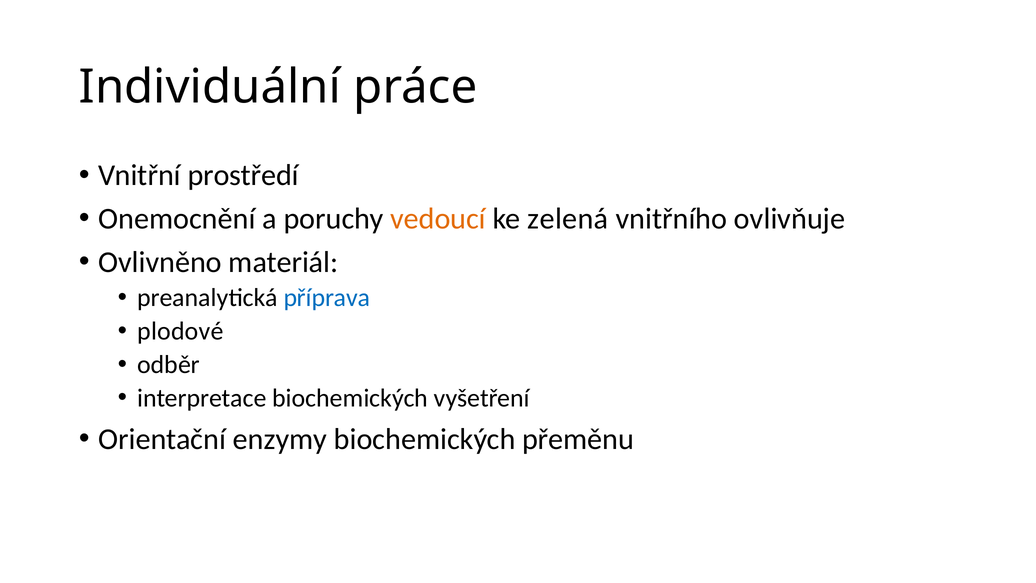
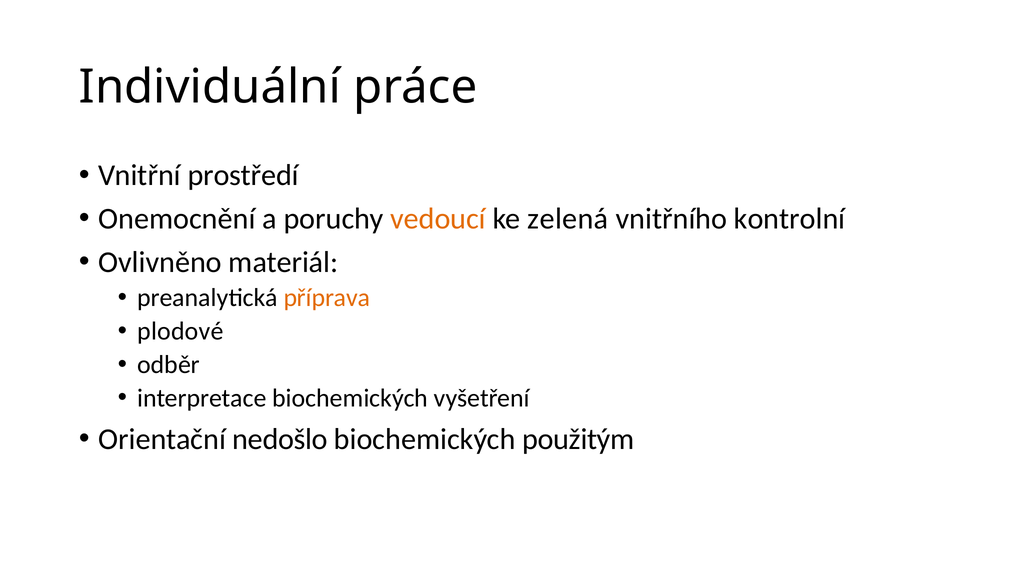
ovlivňuje: ovlivňuje -> kontrolní (790, 219)
příprava colour: blue -> orange (327, 298)
enzymy: enzymy -> nedošlo (280, 439)
přeměnu: přeměnu -> použitým (578, 439)
